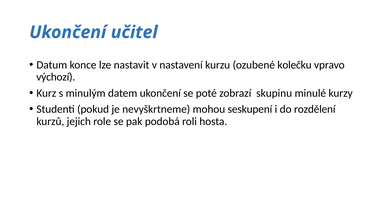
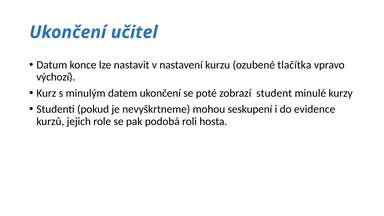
kolečku: kolečku -> tlačítka (294, 65)
skupinu: skupinu -> student (274, 93)
rozdělení: rozdělení -> evidence (315, 109)
